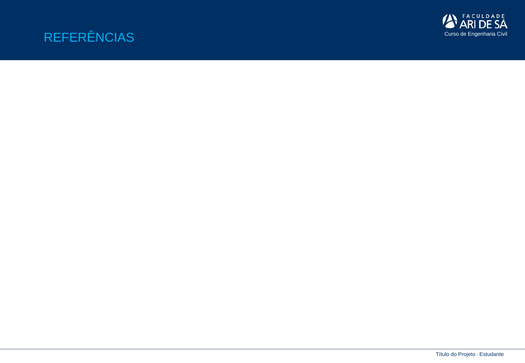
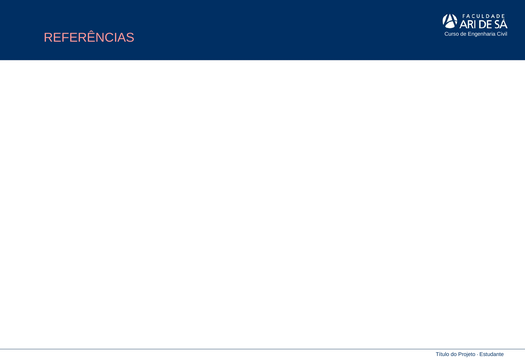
REFERÊNCIAS colour: light blue -> pink (89, 38)
